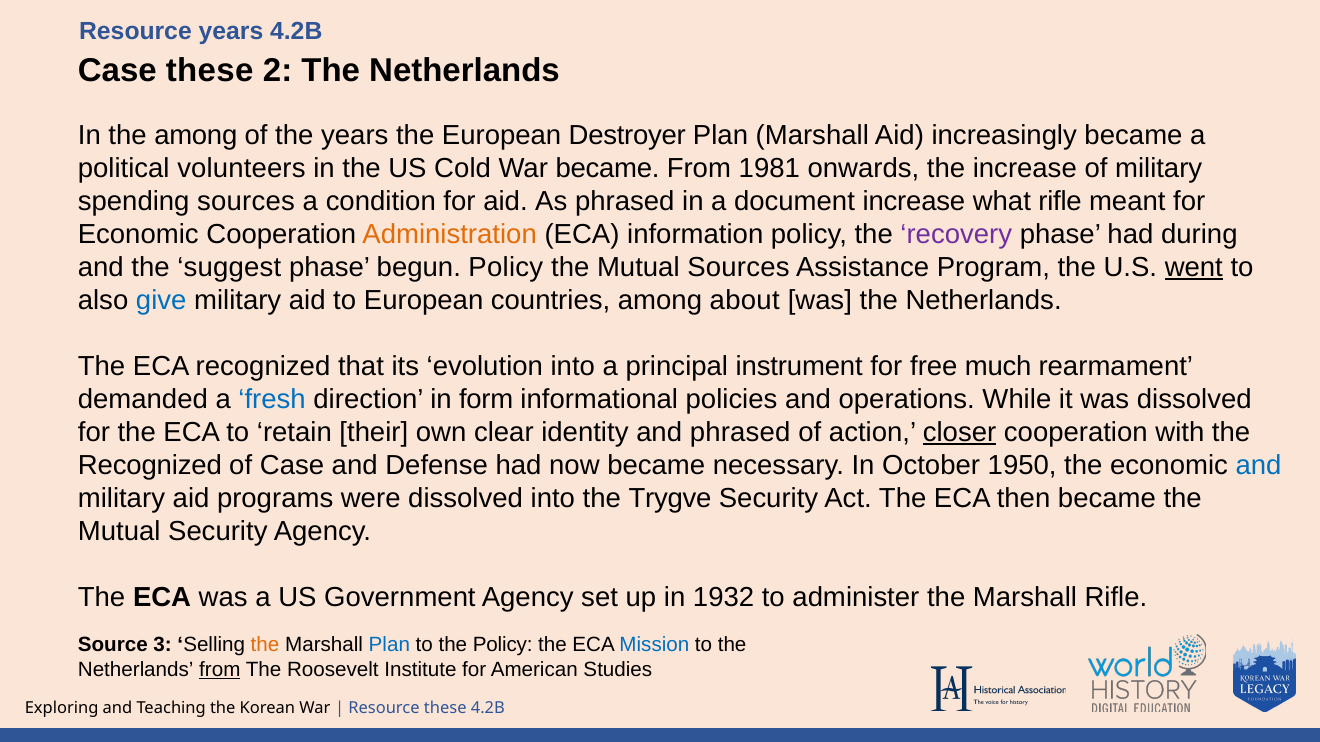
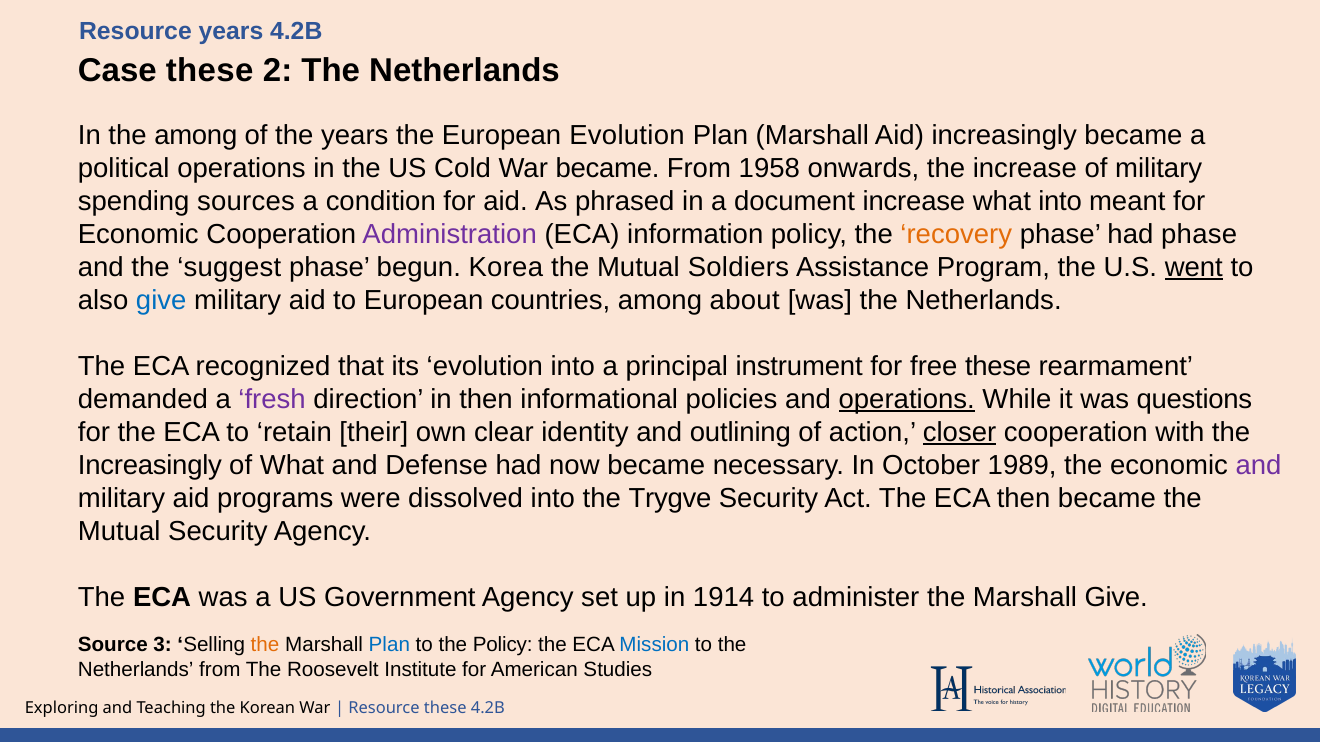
European Destroyer: Destroyer -> Evolution (627, 135)
political volunteers: volunteers -> operations (241, 168)
1981: 1981 -> 1958 (769, 168)
what rifle: rifle -> into (1060, 201)
Administration colour: orange -> purple (450, 234)
recovery colour: purple -> orange (956, 234)
had during: during -> phase (1199, 234)
begun Policy: Policy -> Korea (506, 267)
Mutual Sources: Sources -> Soldiers (738, 267)
free much: much -> these (998, 366)
fresh colour: blue -> purple (272, 399)
in form: form -> then (486, 399)
operations underline: none -> present (907, 399)
was dissolved: dissolved -> questions (1194, 399)
and phrased: phrased -> outlining (740, 432)
Recognized: Recognized -> Increasingly (150, 465)
of Case: Case -> What (292, 465)
1950: 1950 -> 1989 (1022, 465)
and colour: blue -> purple (1259, 465)
1932: 1932 -> 1914 (724, 598)
Marshall Rifle: Rifle -> Give (1116, 598)
from underline: present -> none (220, 670)
